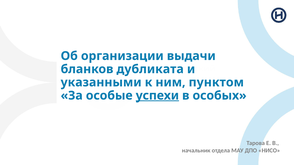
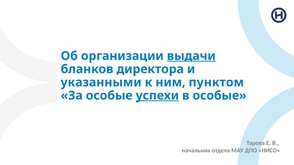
выдачи underline: none -> present (191, 56)
дубликата: дубликата -> директора (150, 69)
в особых: особых -> особые (220, 96)
